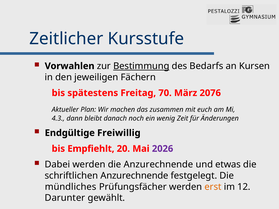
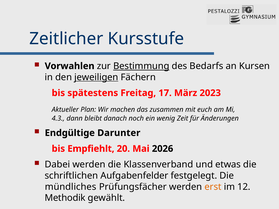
jeweiligen underline: none -> present (96, 77)
70: 70 -> 17 (165, 93)
2076: 2076 -> 2023 (210, 93)
Freiwillig: Freiwillig -> Darunter (119, 133)
2026 colour: purple -> black (163, 149)
die Anzurechnende: Anzurechnende -> Klassenverband (158, 165)
schriftlichen Anzurechnende: Anzurechnende -> Aufgabenfelder (134, 176)
Darunter: Darunter -> Methodik (65, 198)
